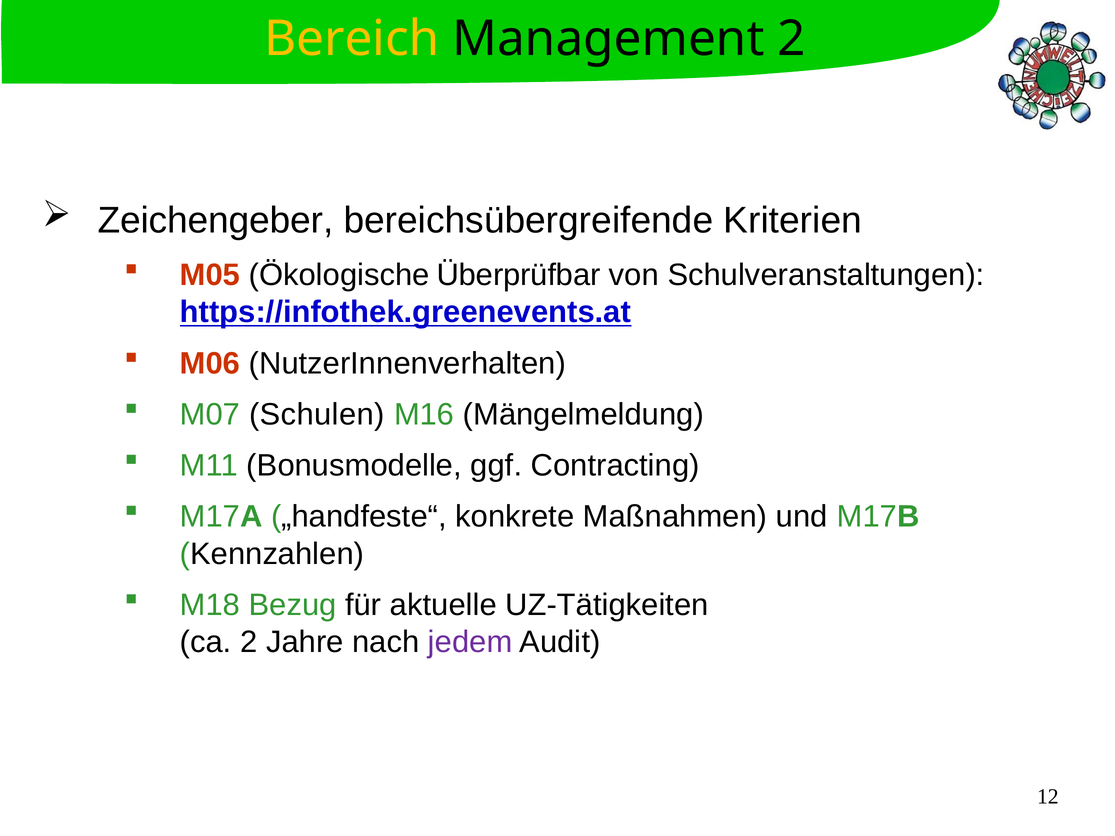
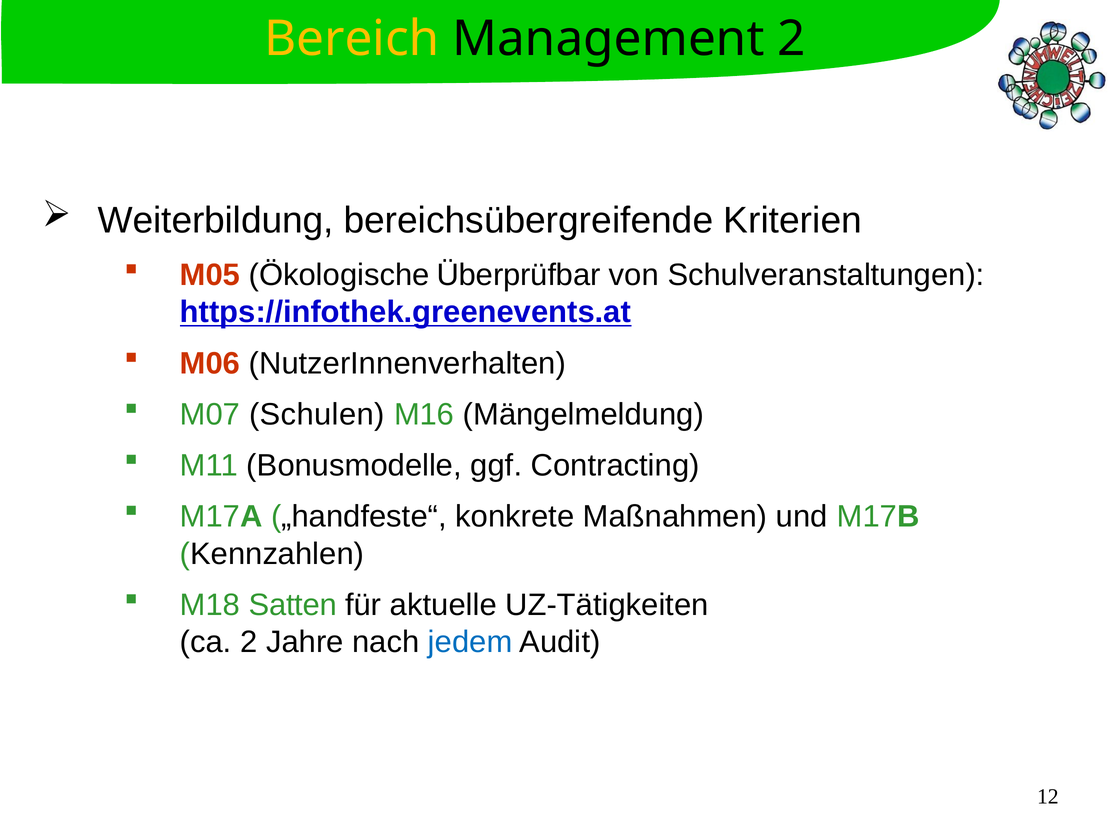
Zeichengeber: Zeichengeber -> Weiterbildung (216, 221)
Bezug: Bezug -> Satten (293, 605)
jedem colour: purple -> blue (470, 642)
